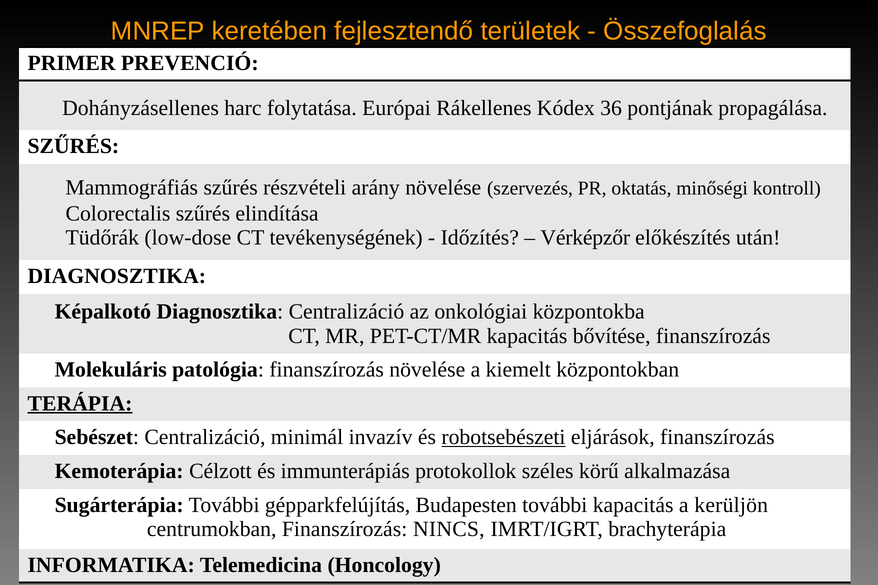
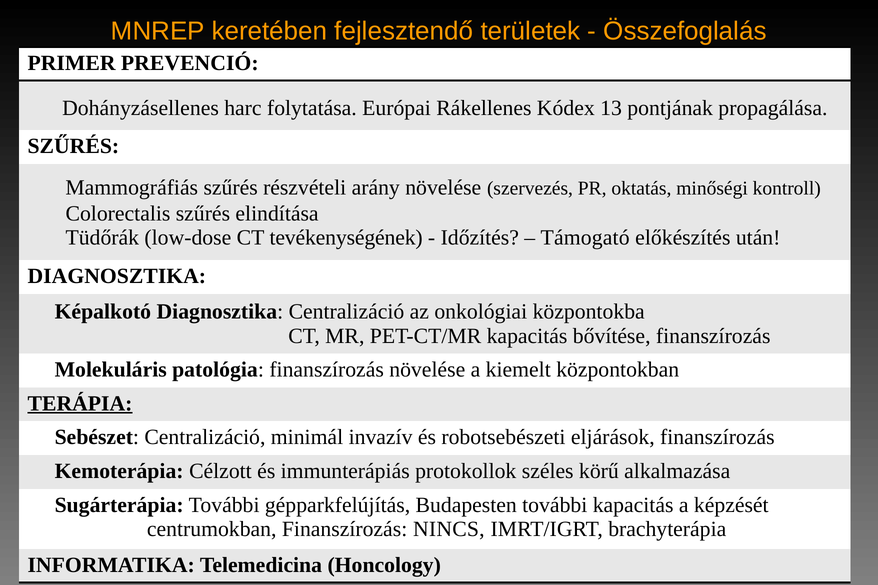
36: 36 -> 13 (611, 108)
Vérképzőr: Vérképzőr -> Támogató (585, 238)
robotsebészeti underline: present -> none (503, 437)
kerüljön: kerüljön -> képzését (731, 505)
